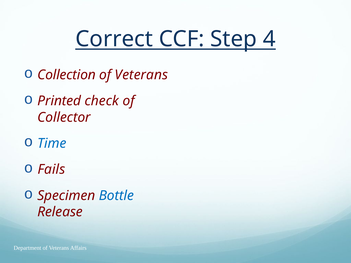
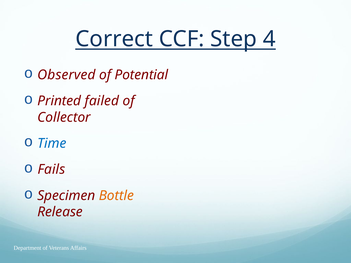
Collection: Collection -> Observed (66, 75)
Veterans: Veterans -> Potential (141, 75)
check: check -> failed (102, 101)
Bottle colour: blue -> orange (116, 196)
